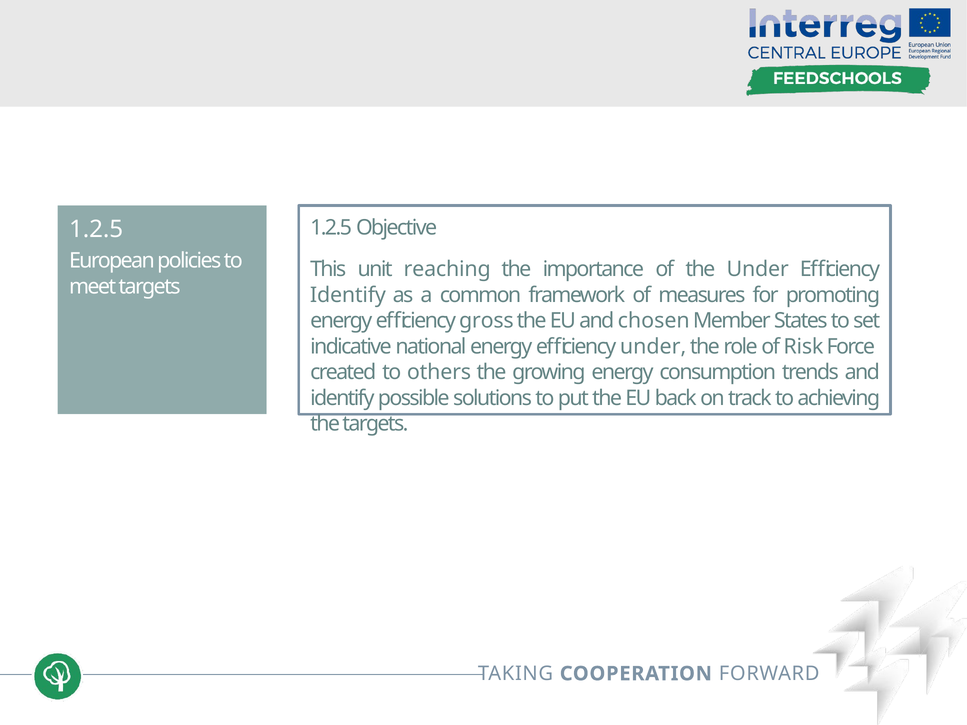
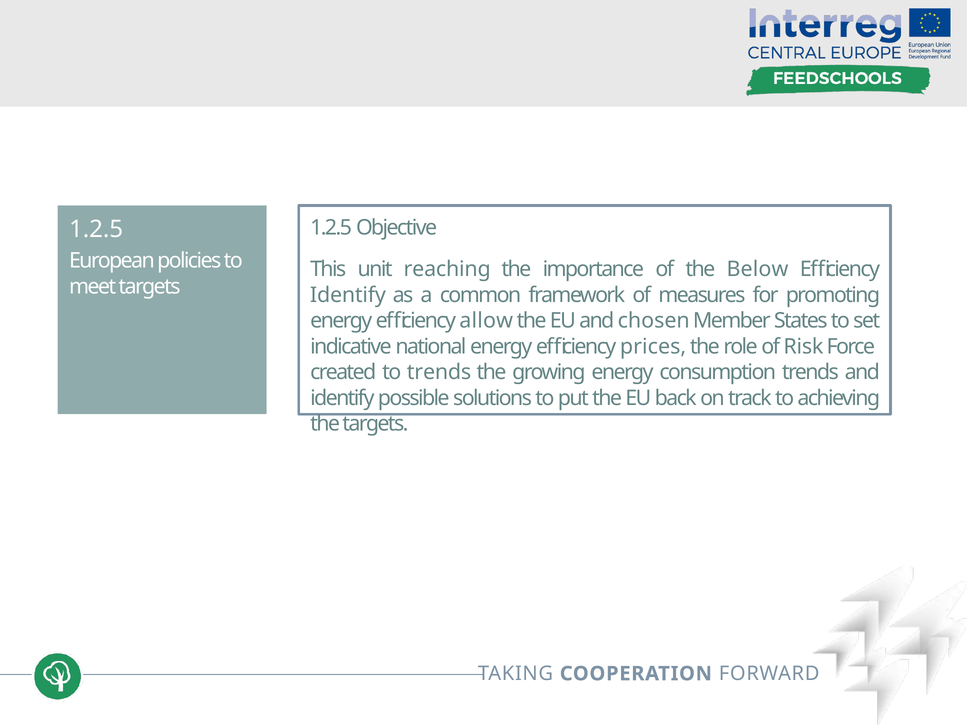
the Under: Under -> Below (758, 269)
gross: gross -> allow (486, 321)
efficiency under: under -> prices (653, 347)
to others: others -> trends (439, 372)
